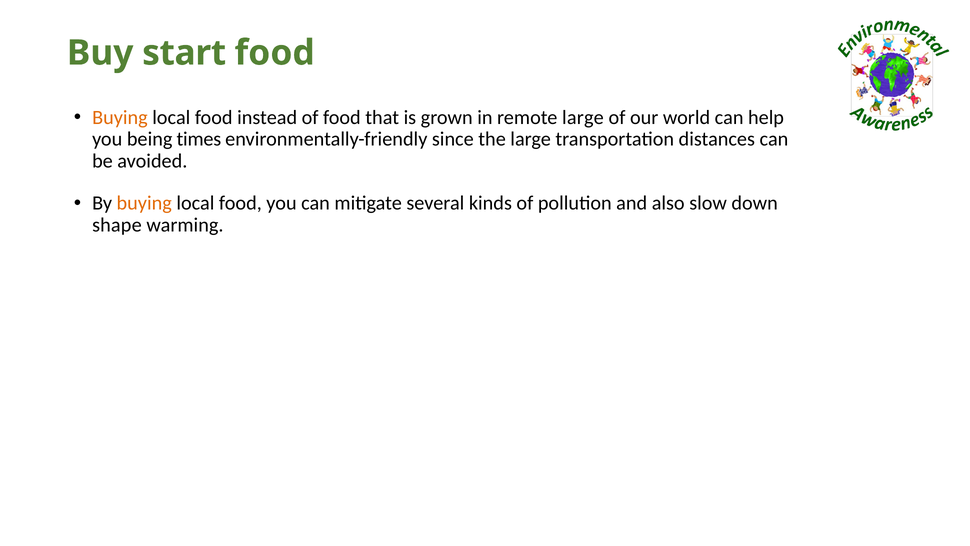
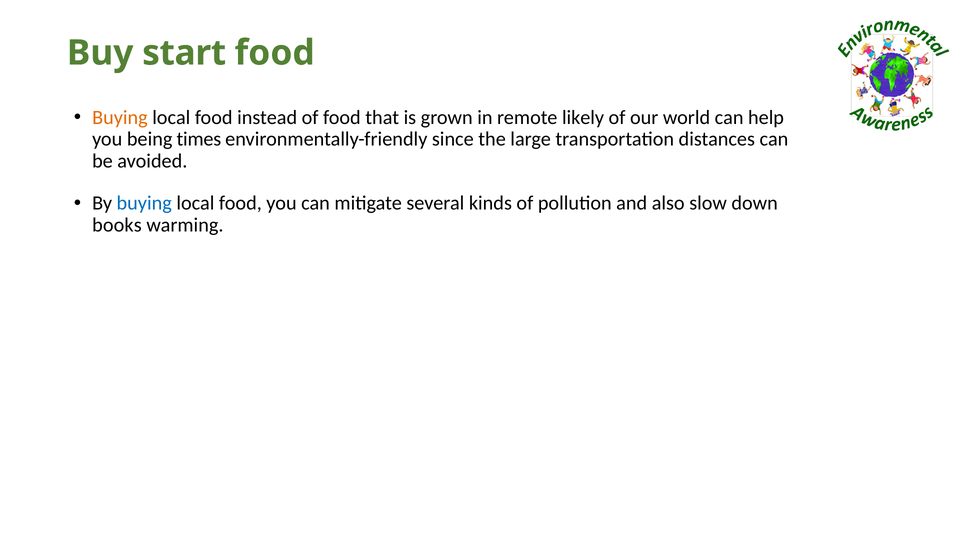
remote large: large -> likely (583, 117)
buying colour: orange -> blue (144, 203)
shape: shape -> books (117, 225)
